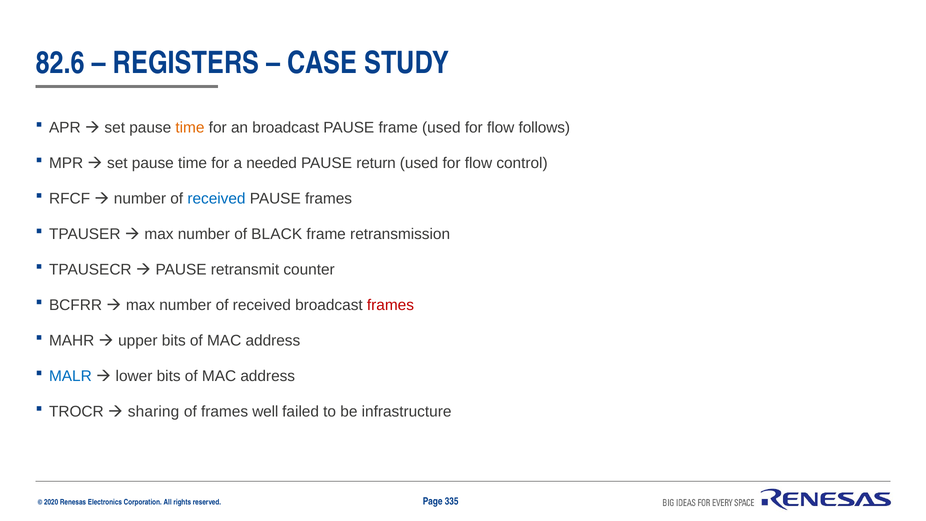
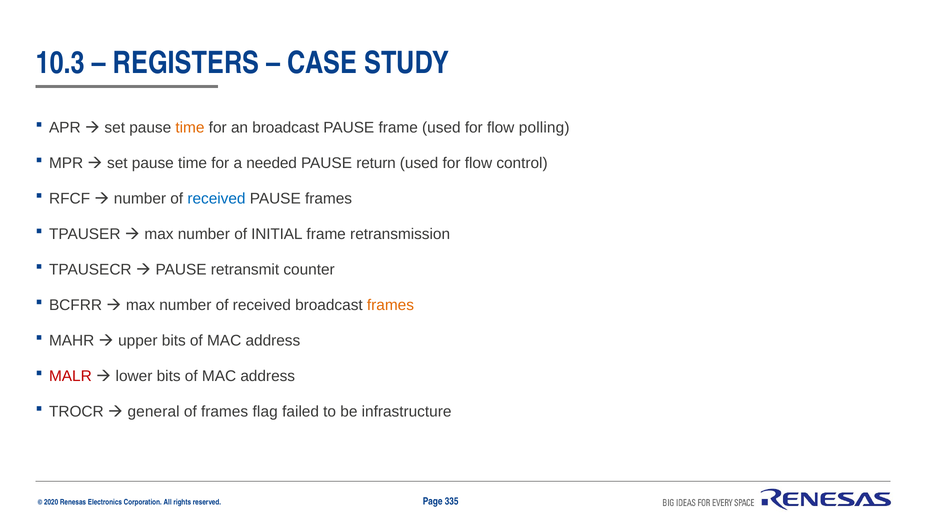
82.6: 82.6 -> 10.3 (60, 63)
follows: follows -> polling (544, 128)
BLACK: BLACK -> INITIAL (277, 234)
frames colour: red -> orange (390, 305)
MALR colour: blue -> red (70, 376)
sharing: sharing -> general (154, 411)
well: well -> flag (265, 411)
